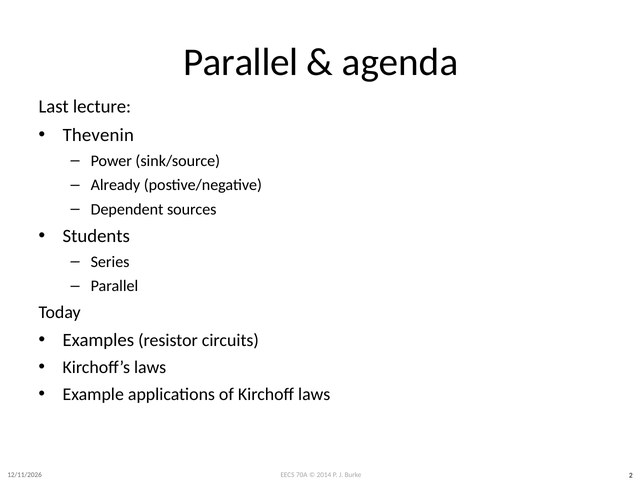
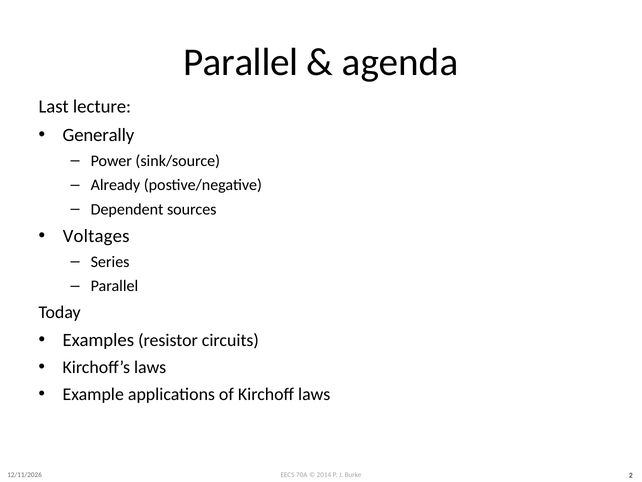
Thevenin: Thevenin -> Generally (98, 135)
Students: Students -> Voltages (96, 236)
